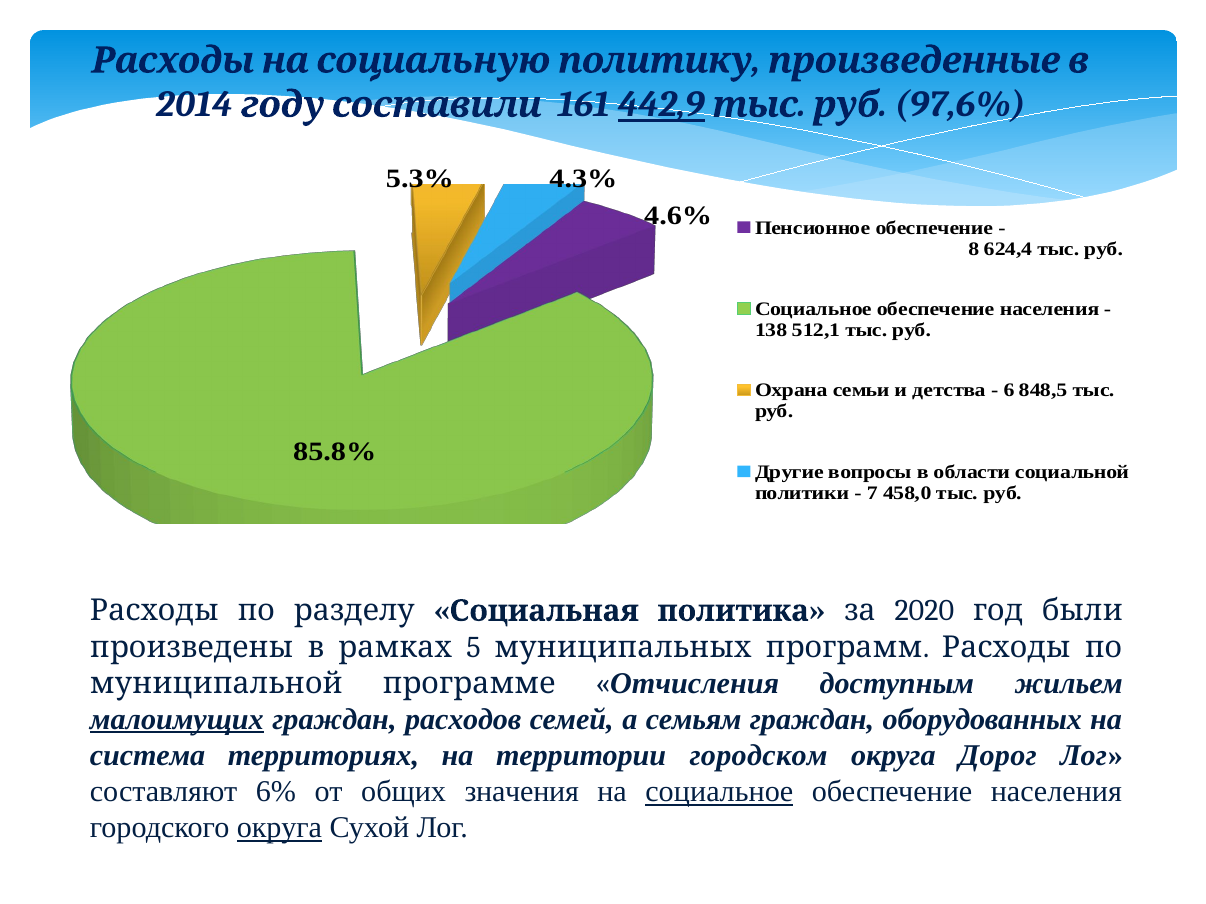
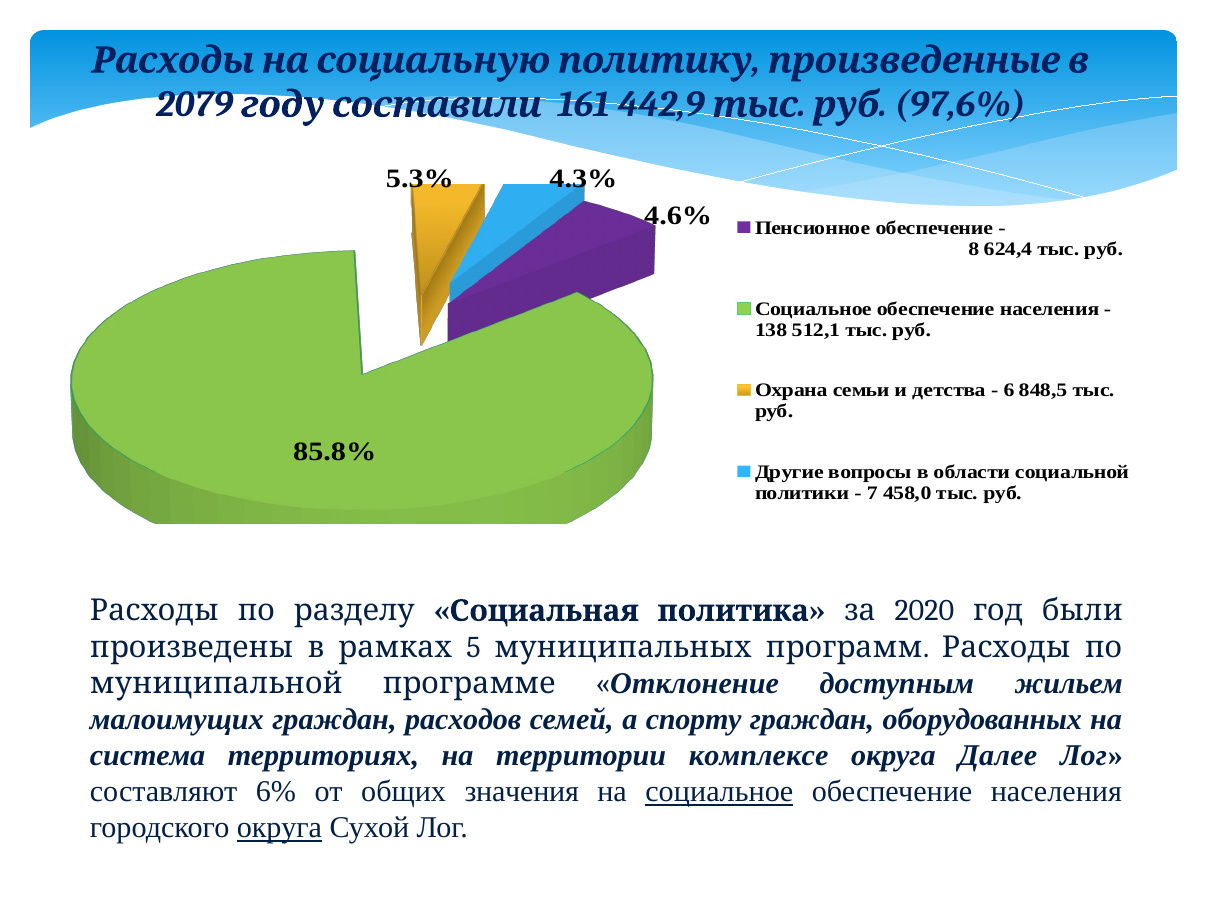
2014: 2014 -> 2079 (195, 105)
442,9 underline: present -> none (661, 105)
Отчисления: Отчисления -> Отклонение (695, 684)
малоимущих underline: present -> none (177, 720)
семьям: семьям -> спорту (694, 720)
городском: городском -> комплексе (759, 756)
Дорог: Дорог -> Далее (998, 756)
